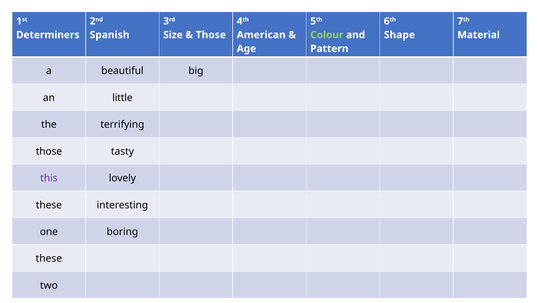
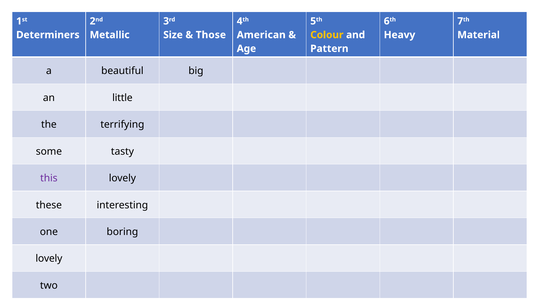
Spanish: Spanish -> Metallic (110, 35)
Colour colour: light green -> yellow (327, 35)
Shape: Shape -> Heavy (400, 35)
those: those -> some (49, 151)
these: these -> lovely (49, 259)
